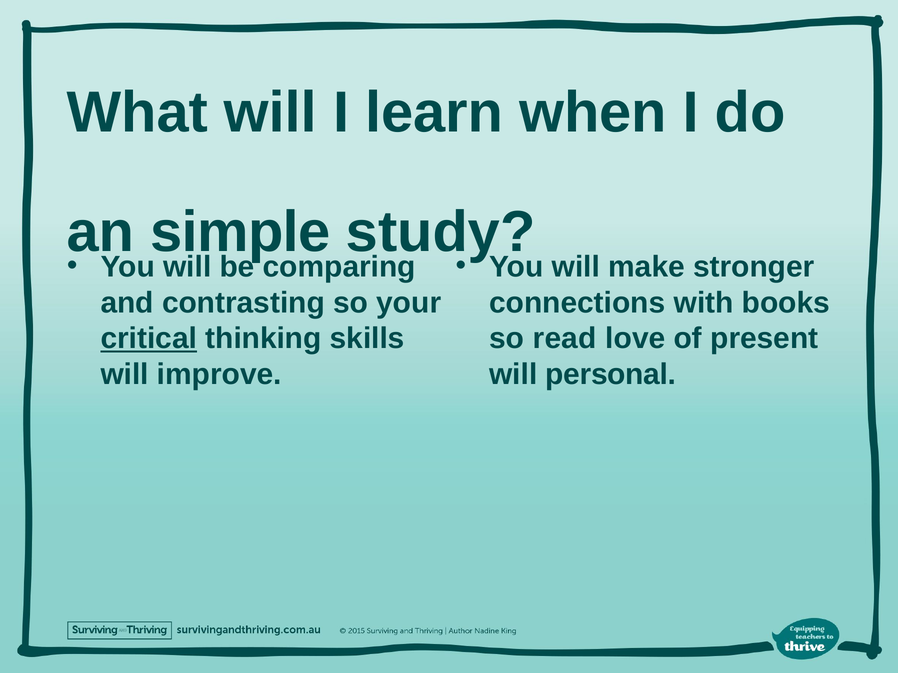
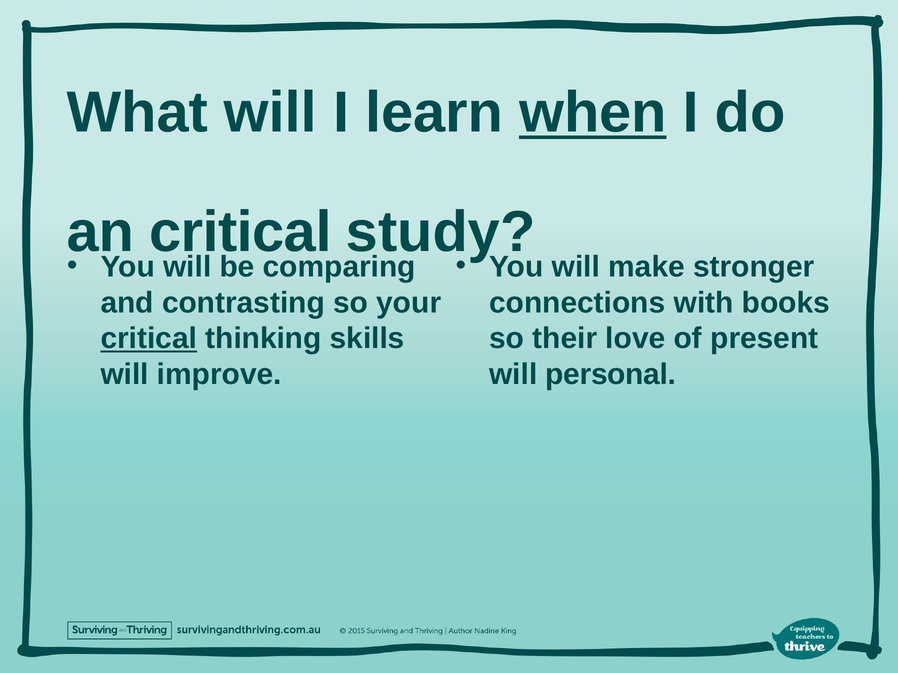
when underline: none -> present (593, 113)
simple: simple -> critical (240, 232)
read: read -> their (565, 339)
